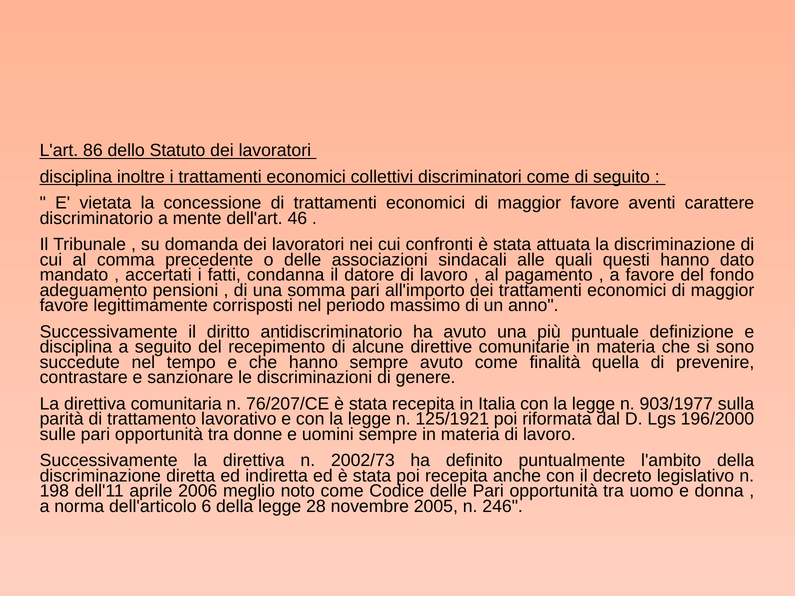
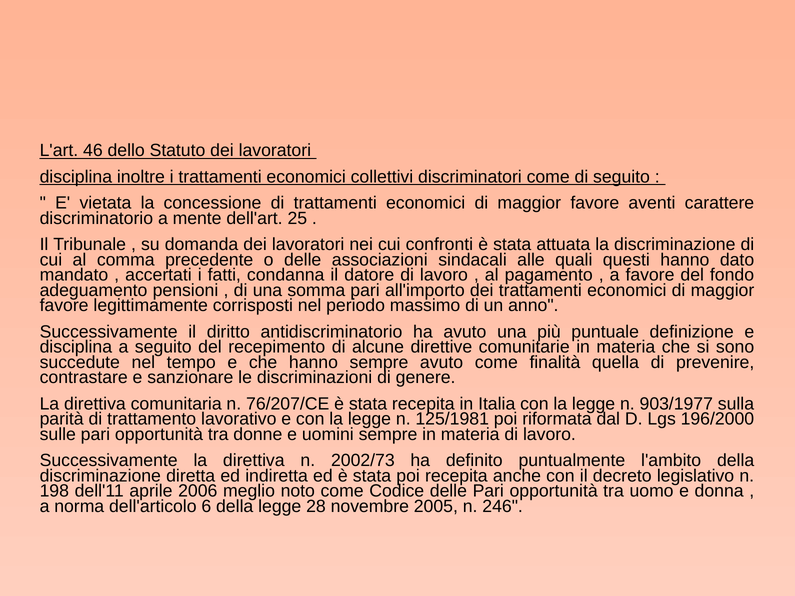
86: 86 -> 46 (93, 151)
46: 46 -> 25 (297, 218)
125/1921: 125/1921 -> 125/1981 (452, 419)
